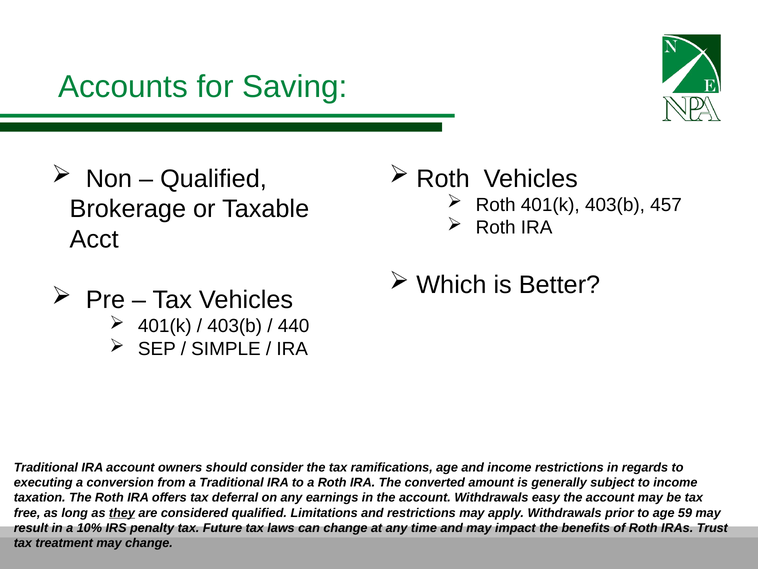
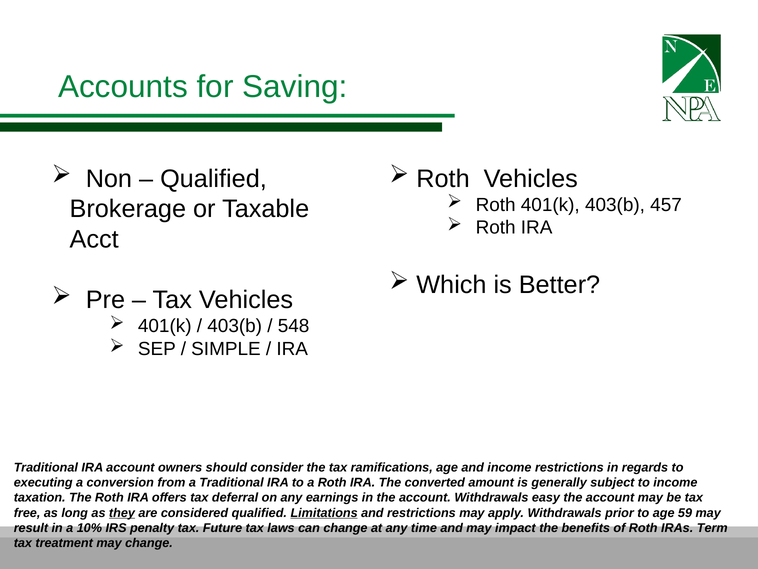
440: 440 -> 548 (294, 326)
Limitations underline: none -> present (324, 512)
Trust: Trust -> Term (712, 528)
